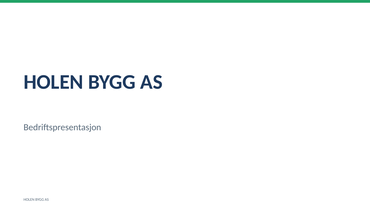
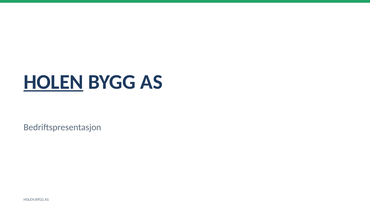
HOLEN underline: none -> present (53, 82)
